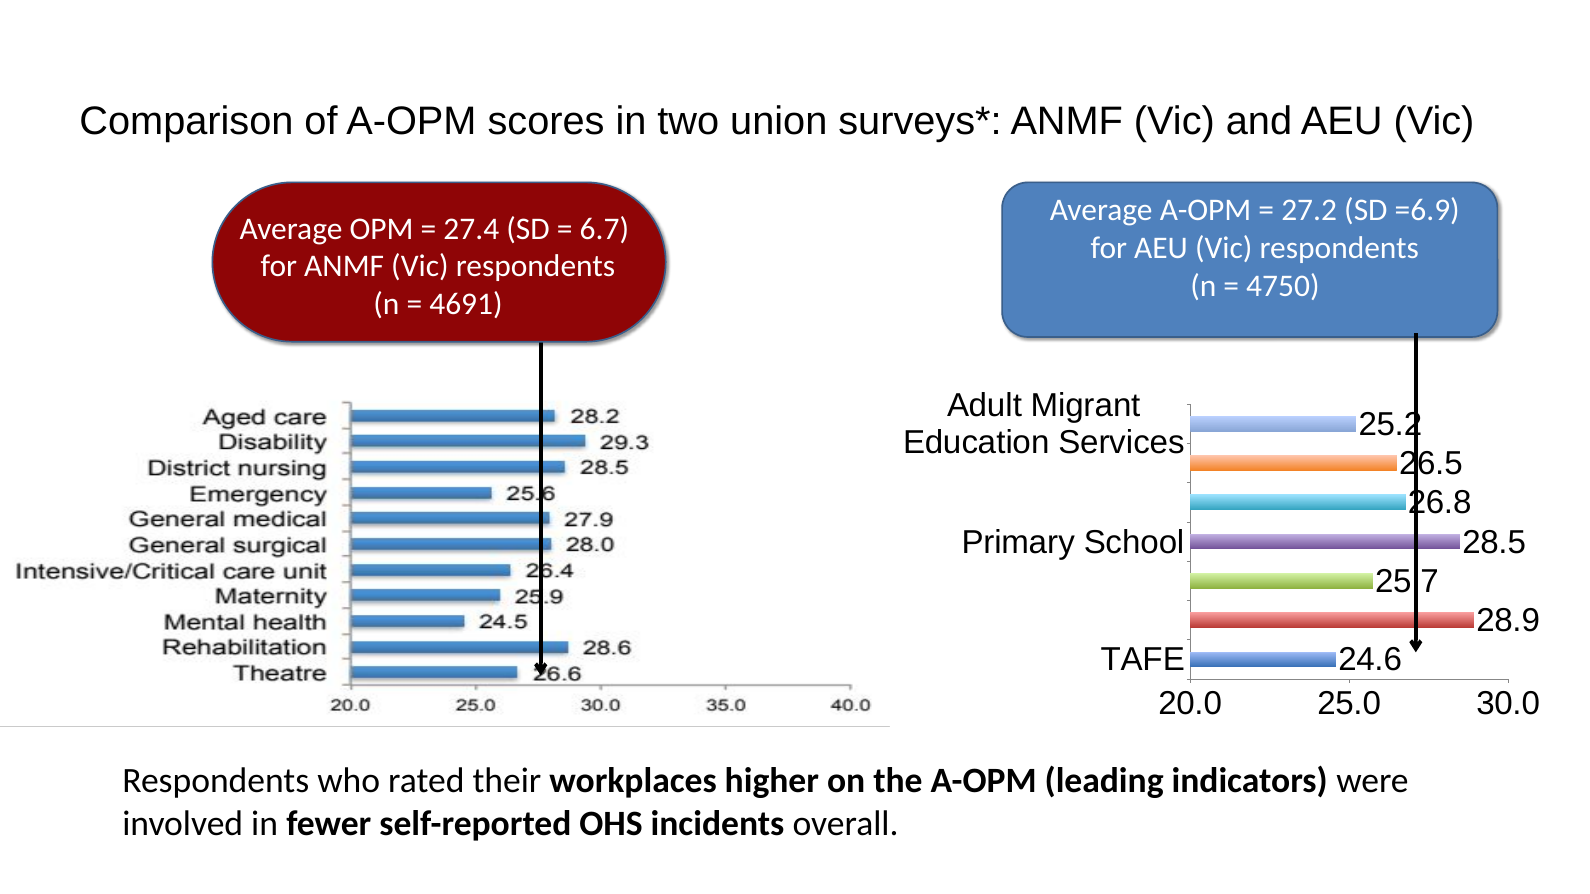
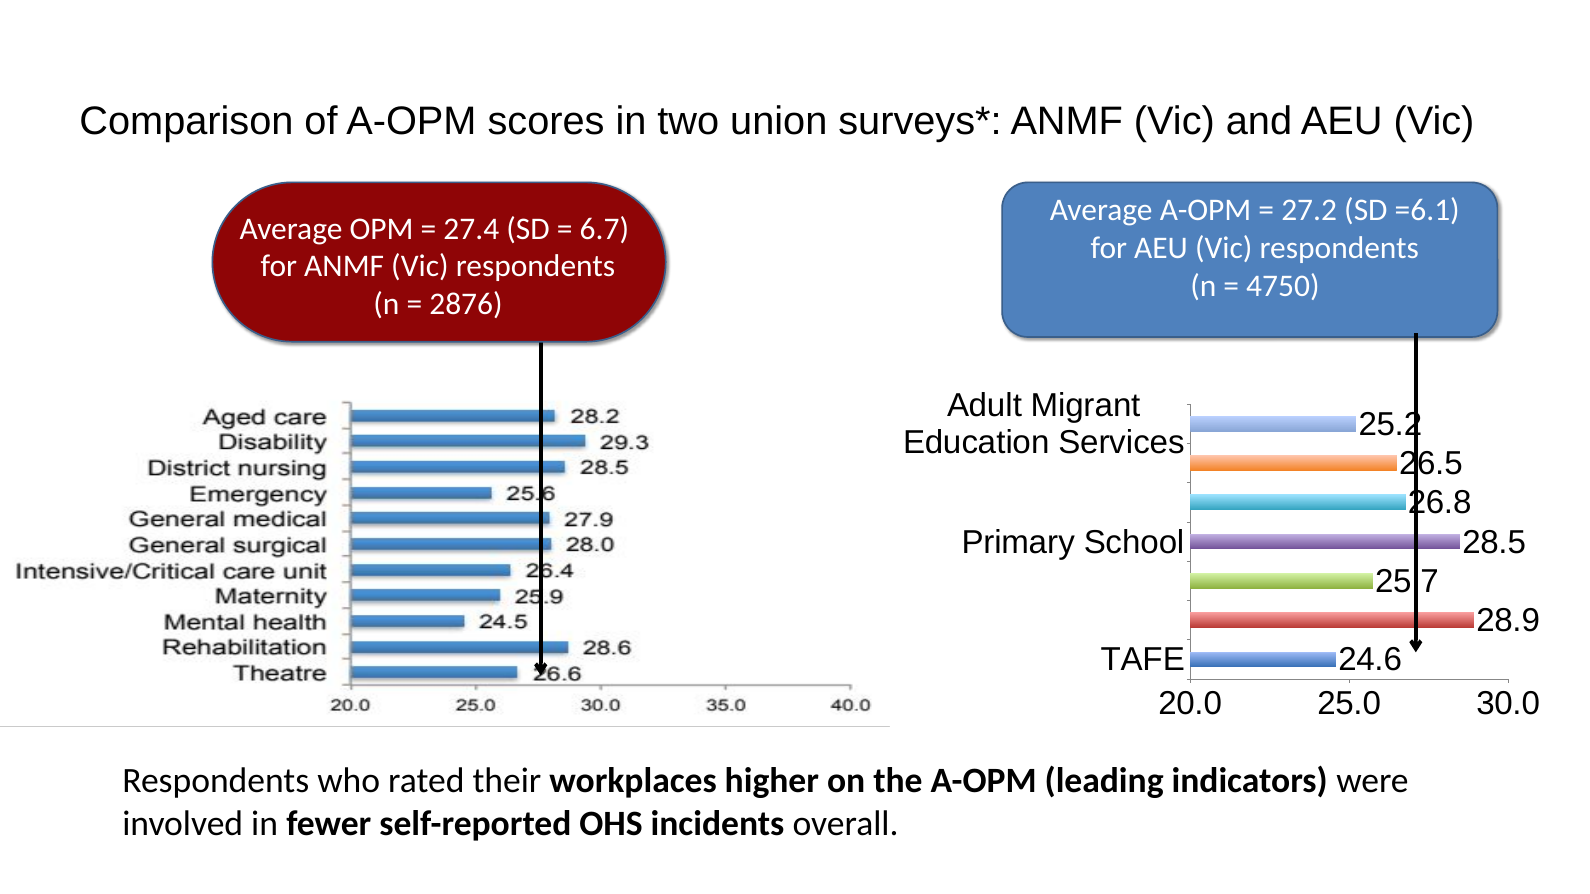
=6.9: =6.9 -> =6.1 (1427, 210)
4691: 4691 -> 2876 (466, 304)
